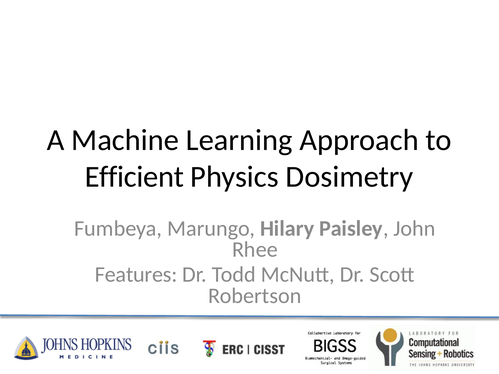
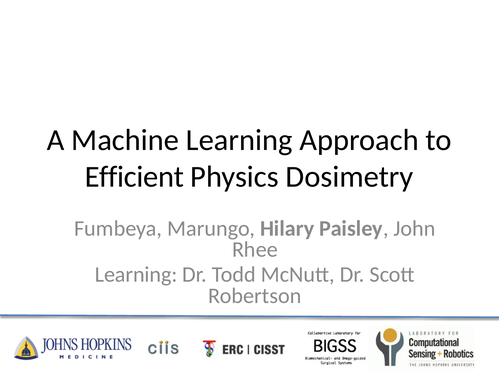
Features: Features -> Learning (136, 275)
